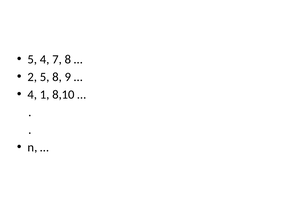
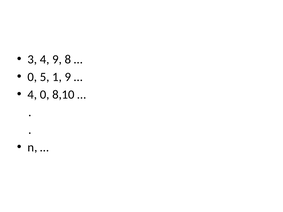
5: 5 -> 3 (32, 59)
4 7: 7 -> 9 (57, 59)
2: 2 -> 0 (32, 77)
5 8: 8 -> 1 (57, 77)
4 1: 1 -> 0 (45, 95)
